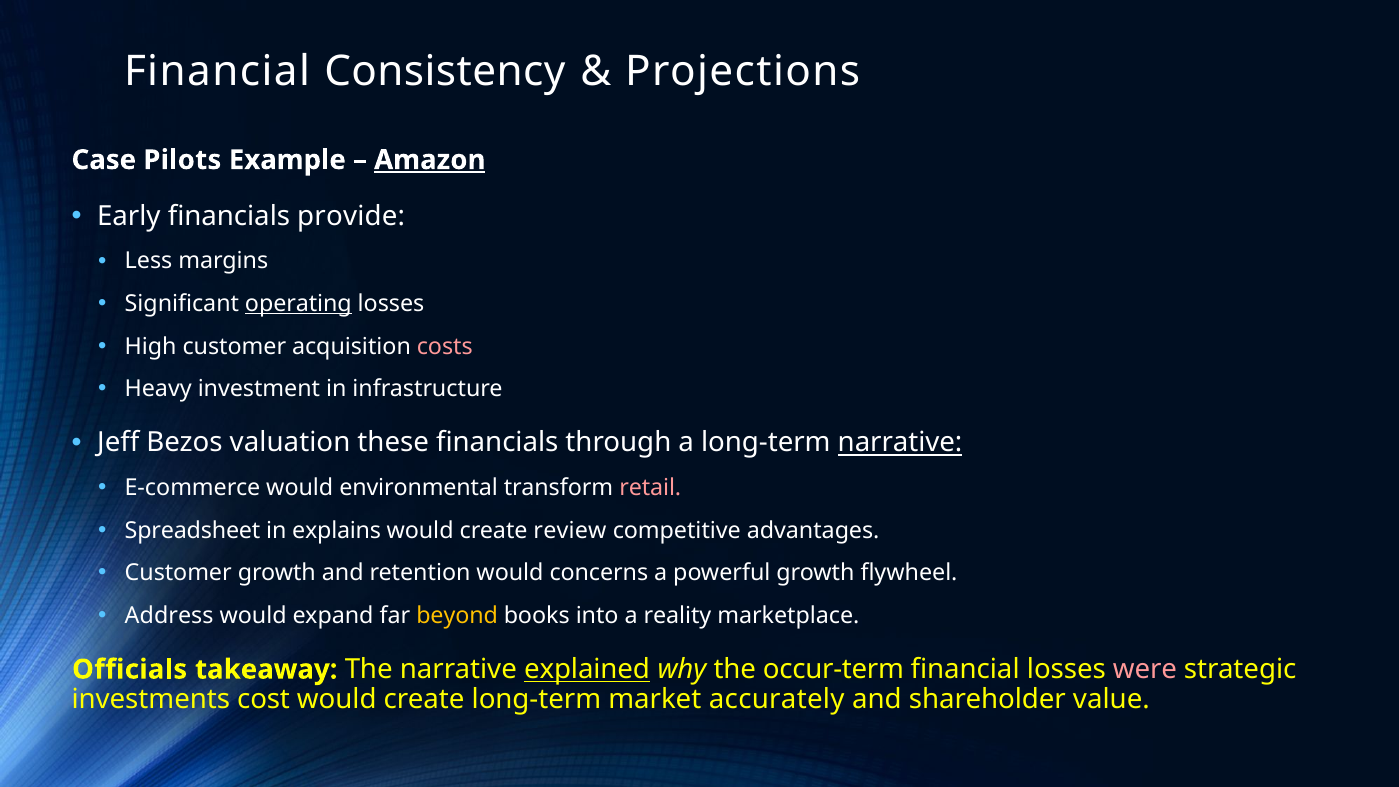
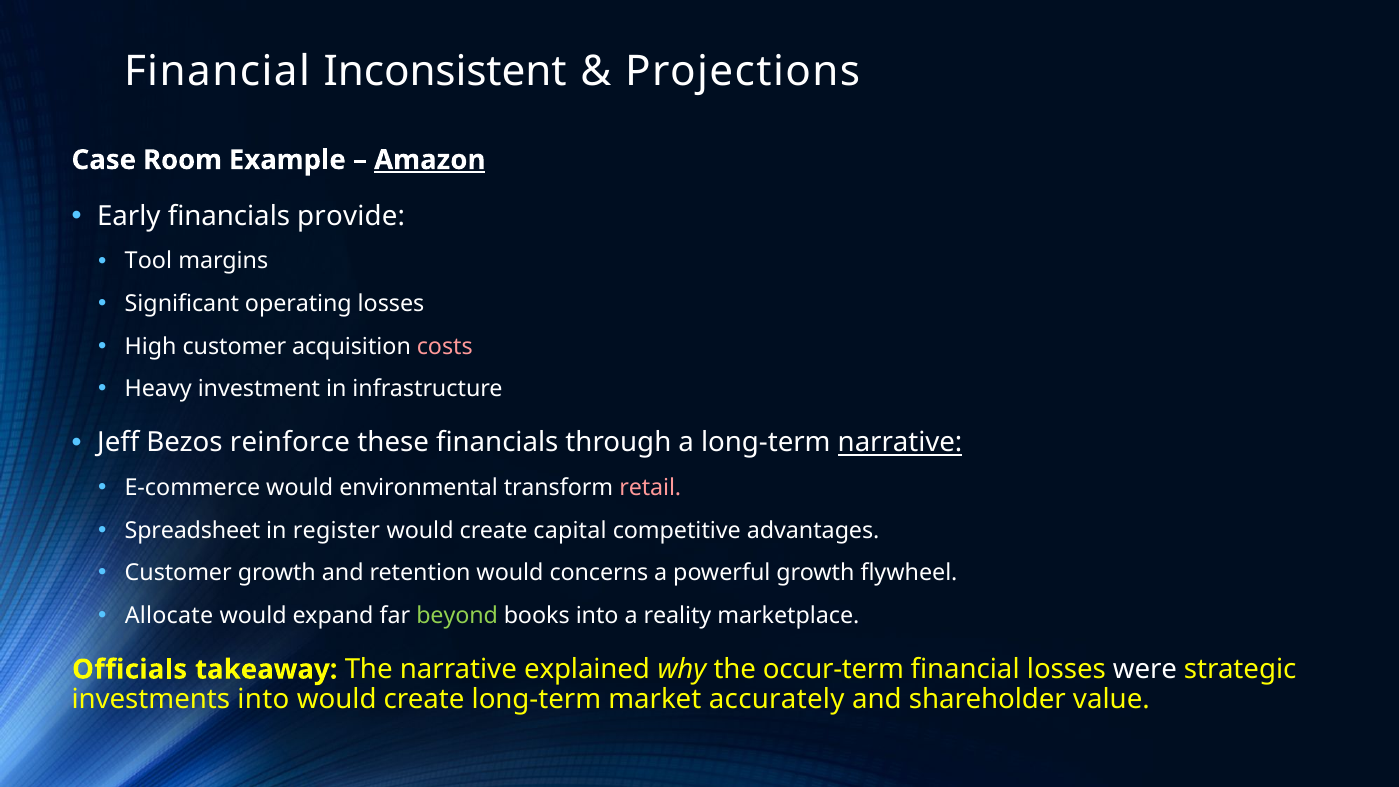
Consistency: Consistency -> Inconsistent (445, 71)
Pilots: Pilots -> Room (183, 160)
Less: Less -> Tool (148, 261)
operating underline: present -> none (298, 304)
valuation: valuation -> reinforce (290, 443)
explains: explains -> register (336, 531)
review: review -> capital (570, 531)
Address: Address -> Allocate (169, 616)
beyond colour: yellow -> light green (457, 616)
explained underline: present -> none (587, 670)
were colour: pink -> white (1145, 670)
investments cost: cost -> into (263, 699)
